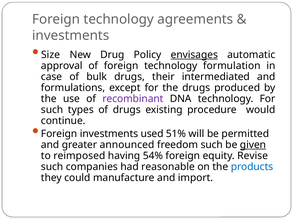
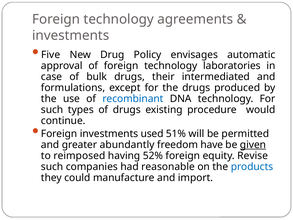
Size: Size -> Five (51, 55)
envisages underline: present -> none (194, 55)
formulation: formulation -> laboratories (232, 66)
recombinant colour: purple -> blue (133, 99)
announced: announced -> abundantly (127, 145)
freedom such: such -> have (212, 145)
54%: 54% -> 52% (153, 156)
